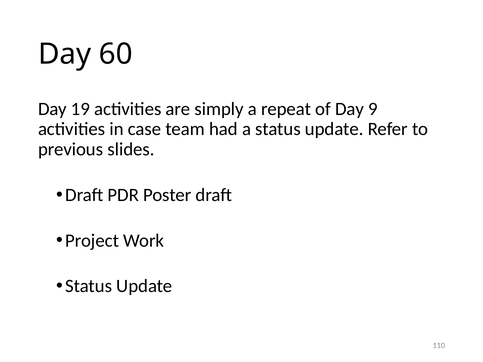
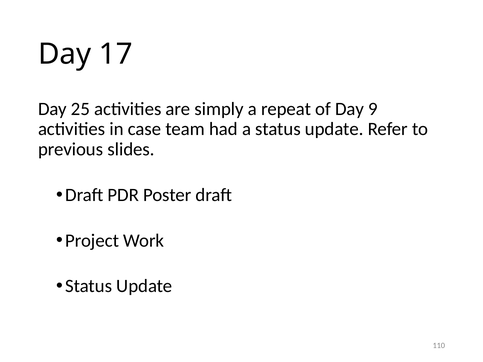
60: 60 -> 17 (116, 54)
19: 19 -> 25 (80, 109)
